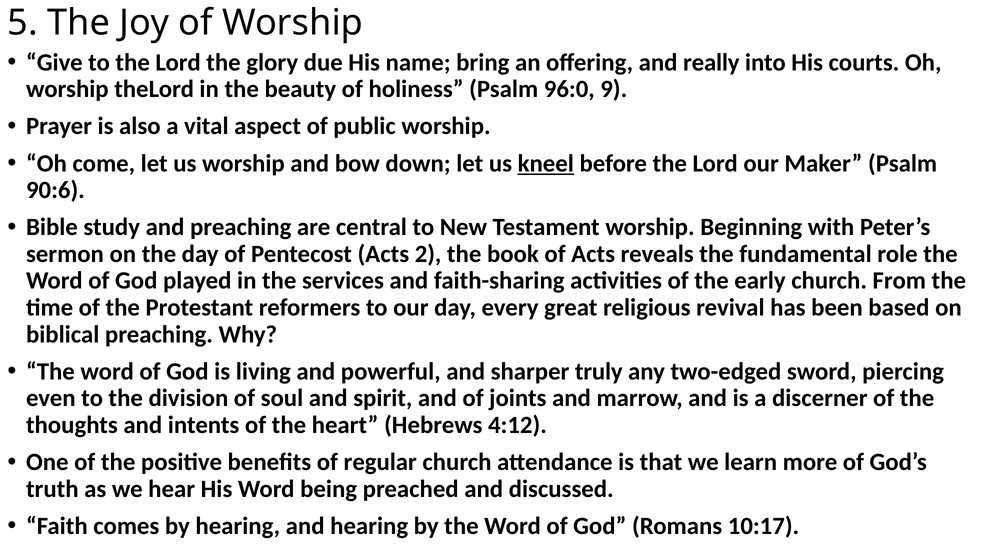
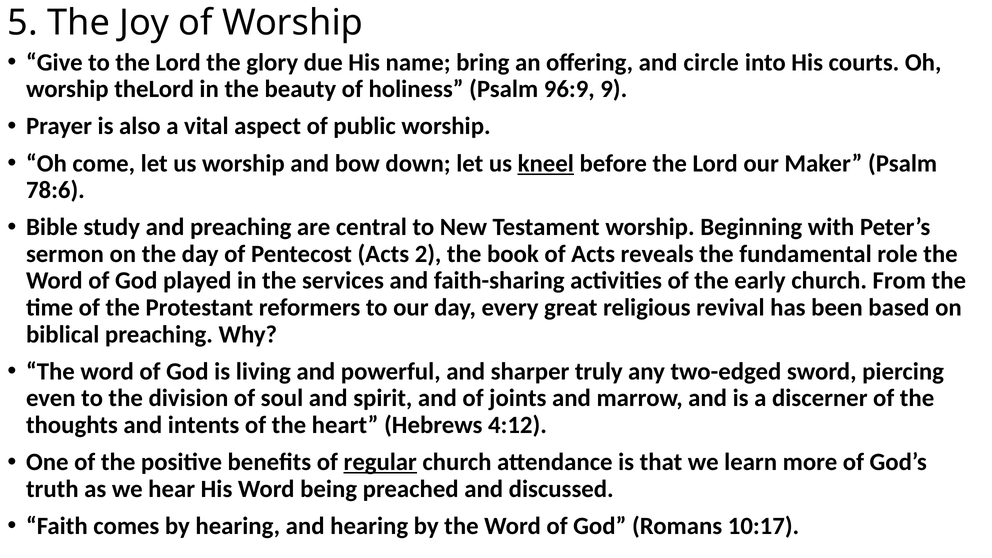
really: really -> circle (711, 62)
96:0: 96:0 -> 96:9 (569, 89)
90:6: 90:6 -> 78:6 (55, 190)
regular underline: none -> present (380, 462)
